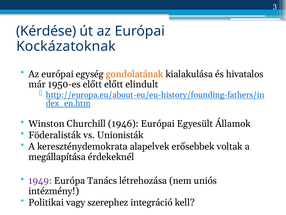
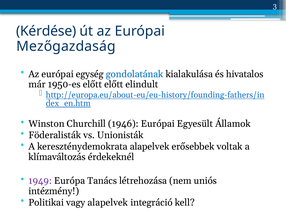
Kockázatoknak: Kockázatoknak -> Mezőgazdaság (66, 46)
gondolatának colour: orange -> blue (135, 74)
megállapítása: megállapítása -> klímaváltozás (57, 157)
vagy szerephez: szerephez -> alapelvek (108, 202)
